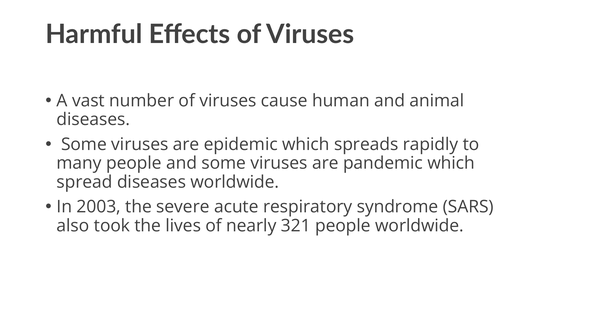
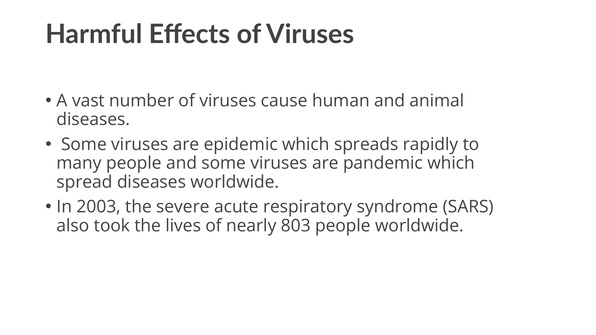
321: 321 -> 803 (296, 226)
